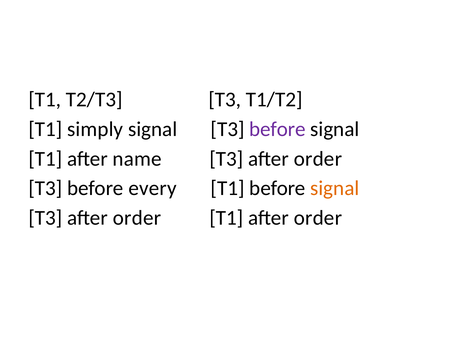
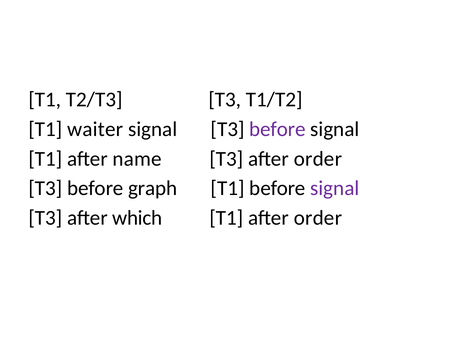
simply: simply -> waiter (95, 129)
every: every -> graph (153, 188)
signal colour: orange -> purple (335, 188)
order: order -> which (137, 218)
